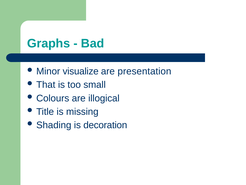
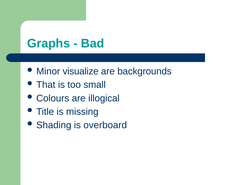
presentation: presentation -> backgrounds (145, 71)
decoration: decoration -> overboard (105, 125)
